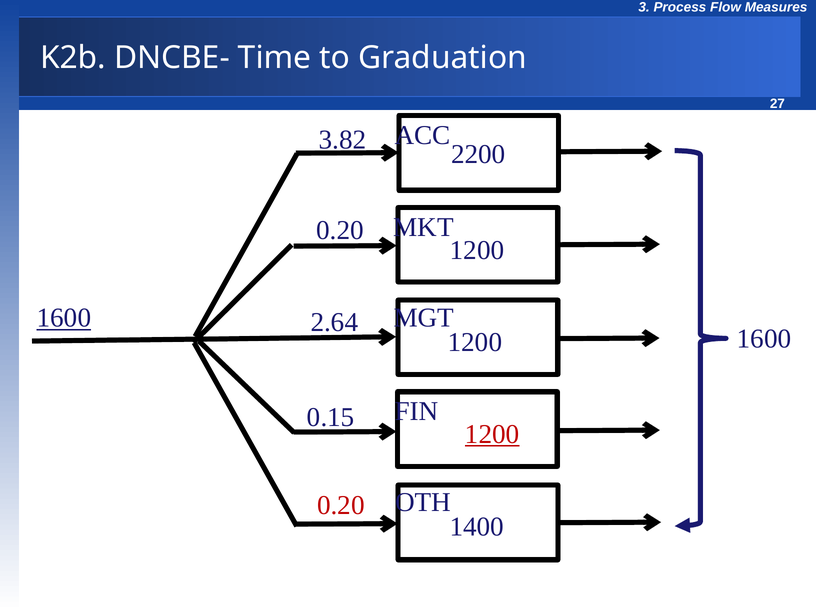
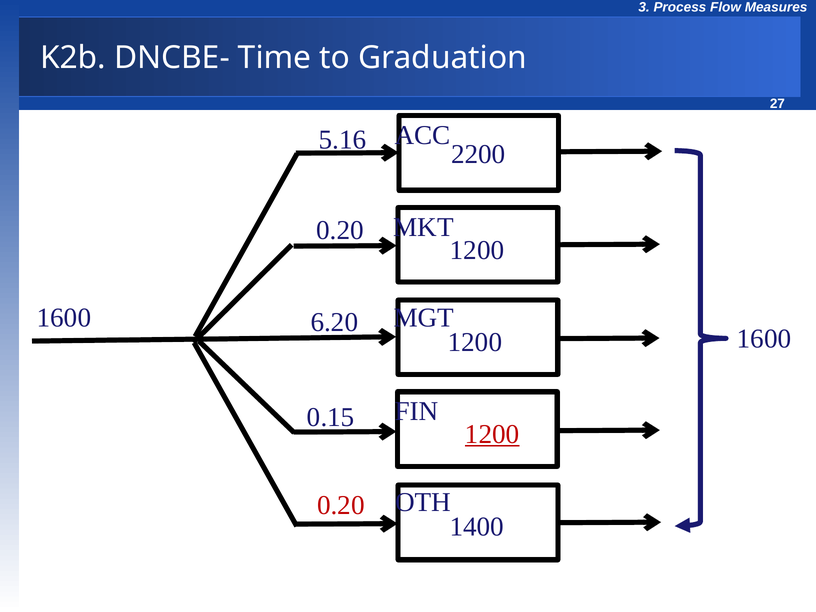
3.82: 3.82 -> 5.16 (343, 140)
1600 underline: present -> none (64, 318)
2.64: 2.64 -> 6.20 (334, 322)
